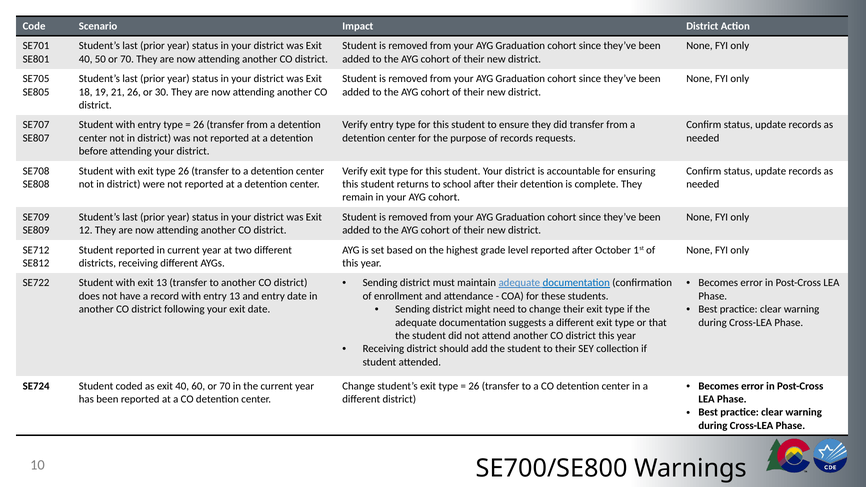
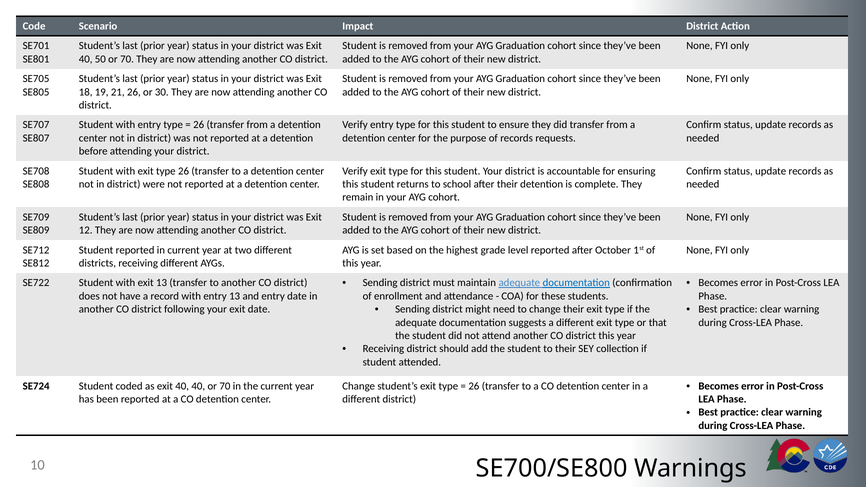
40 60: 60 -> 40 (198, 386)
